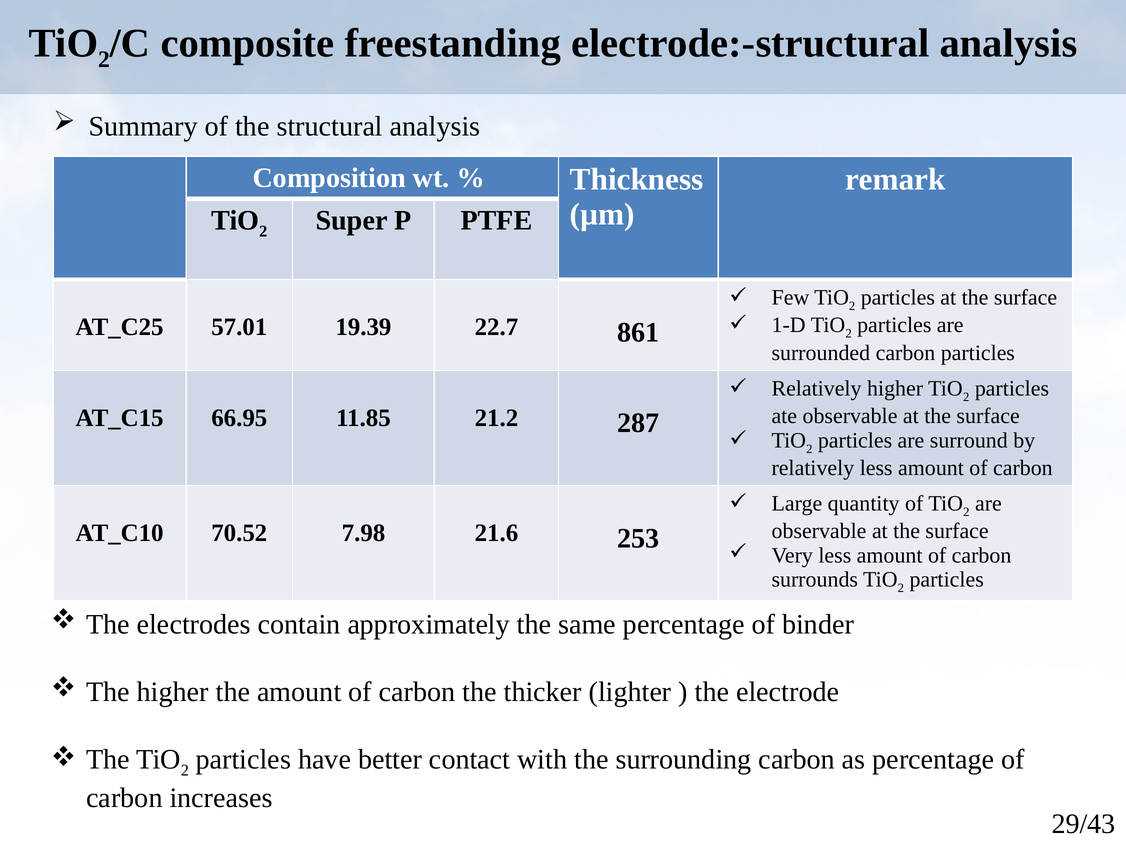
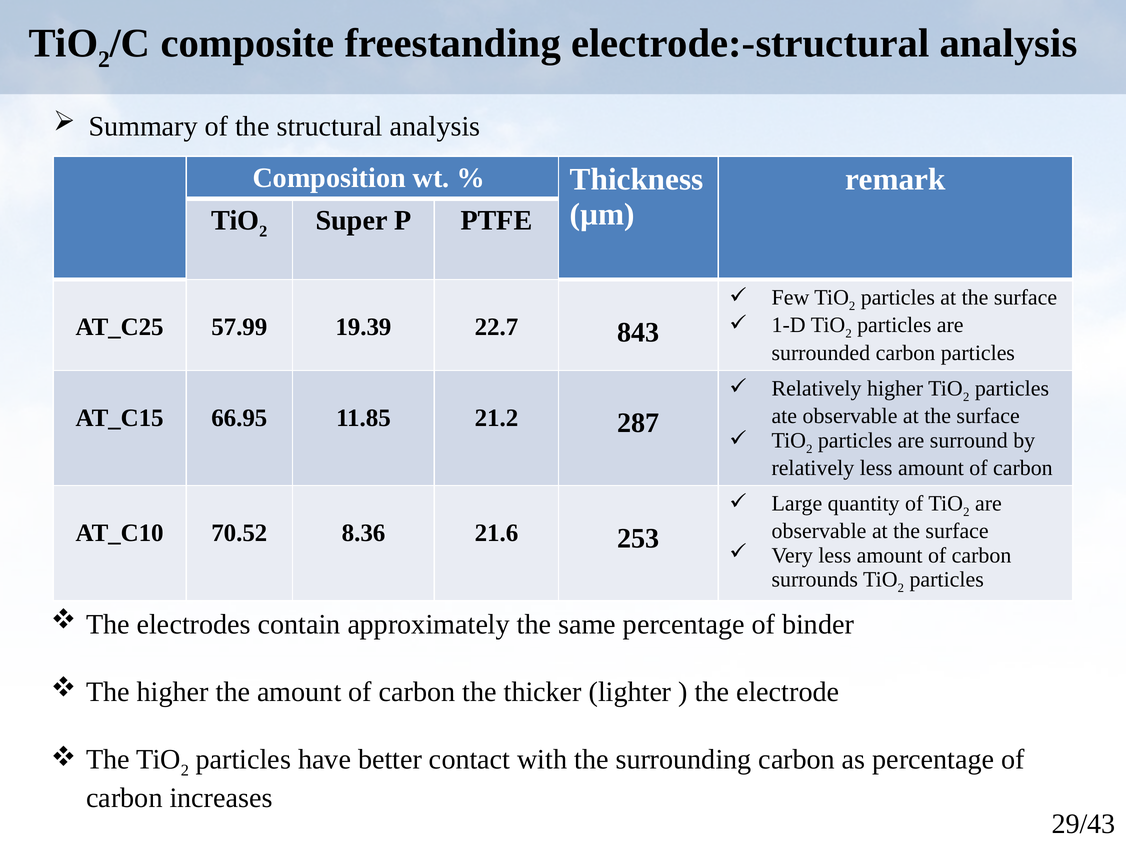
57.01: 57.01 -> 57.99 (239, 327)
861: 861 -> 843 (638, 332)
7.98: 7.98 -> 8.36 (364, 533)
